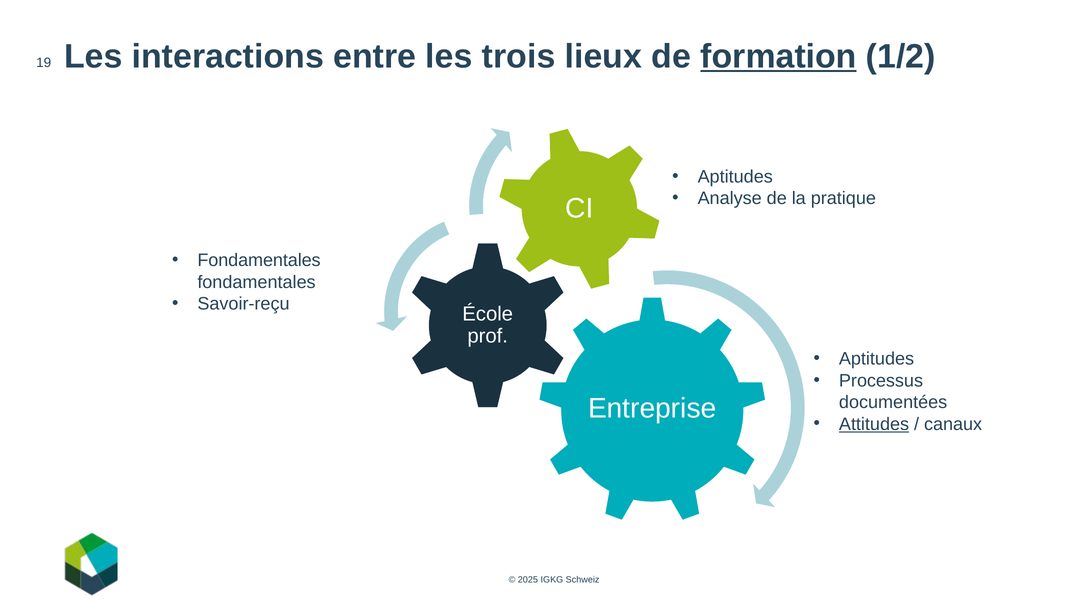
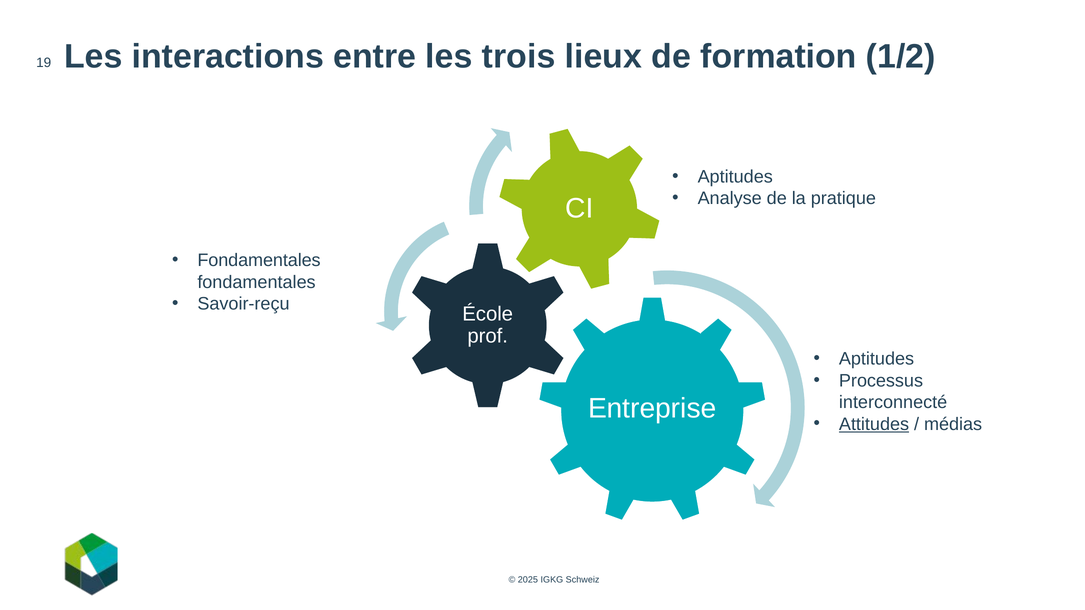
formation underline: present -> none (778, 57)
documentées: documentées -> interconnecté (893, 403)
canaux: canaux -> médias (953, 424)
